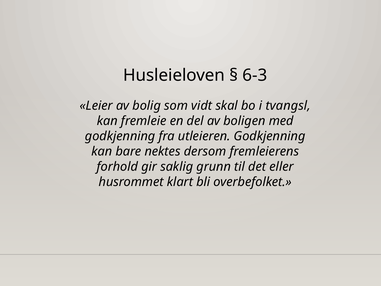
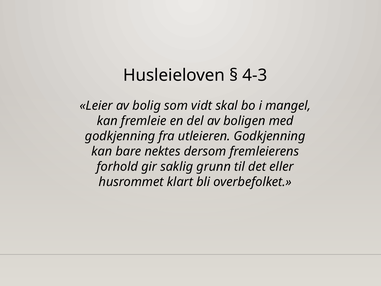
6-3: 6-3 -> 4-3 (255, 75)
tvangsl: tvangsl -> mangel (288, 106)
